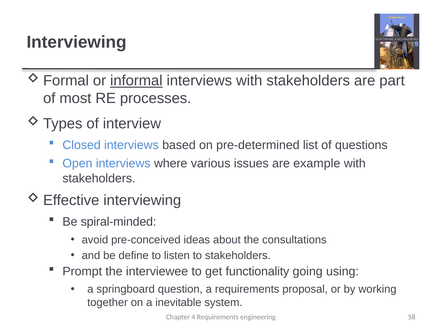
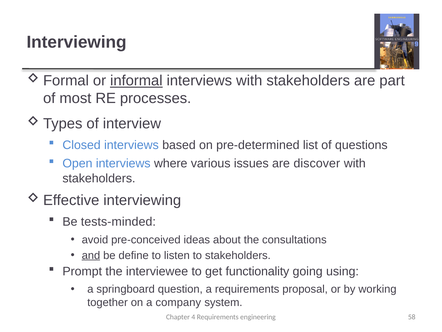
example: example -> discover (317, 163)
spiral-minded: spiral-minded -> tests-minded (118, 222)
and underline: none -> present (91, 255)
inevitable: inevitable -> company (178, 302)
